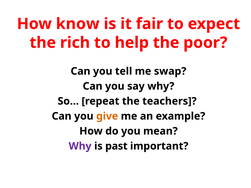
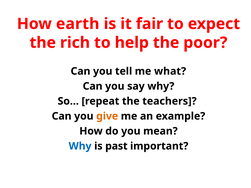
know: know -> earth (78, 24)
swap: swap -> what (170, 71)
Why colour: purple -> blue (80, 146)
